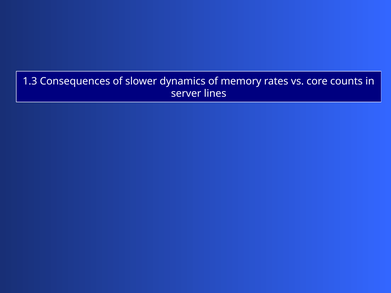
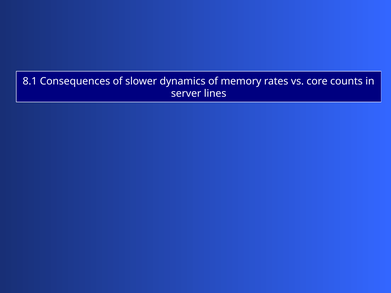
1.3: 1.3 -> 8.1 (30, 81)
